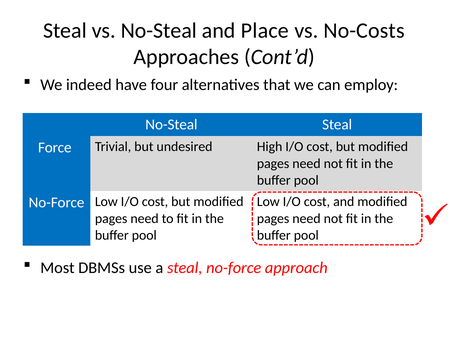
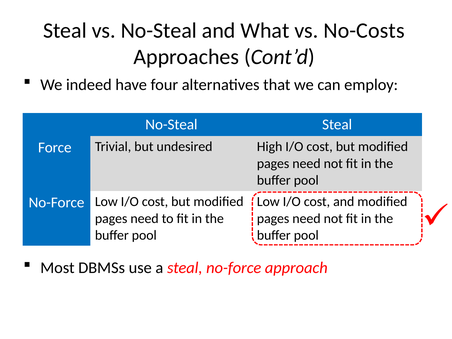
Place: Place -> What (265, 31)
